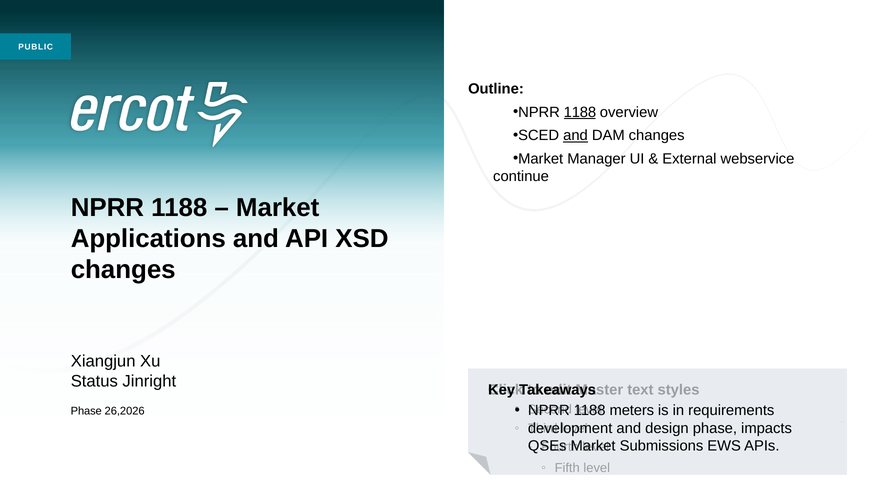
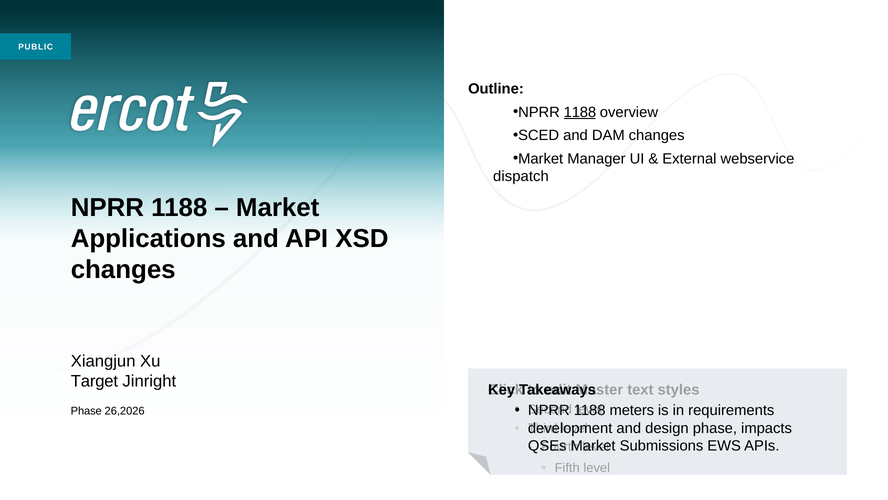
and underline: present -> none (576, 135)
continue: continue -> dispatch (521, 176)
Status: Status -> Target (94, 381)
